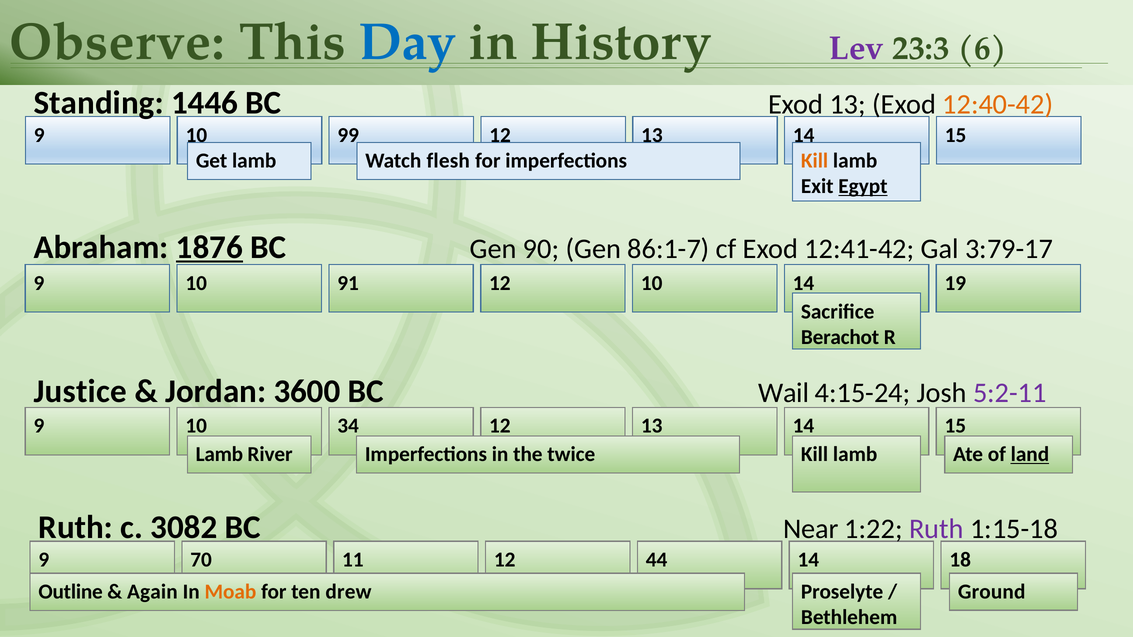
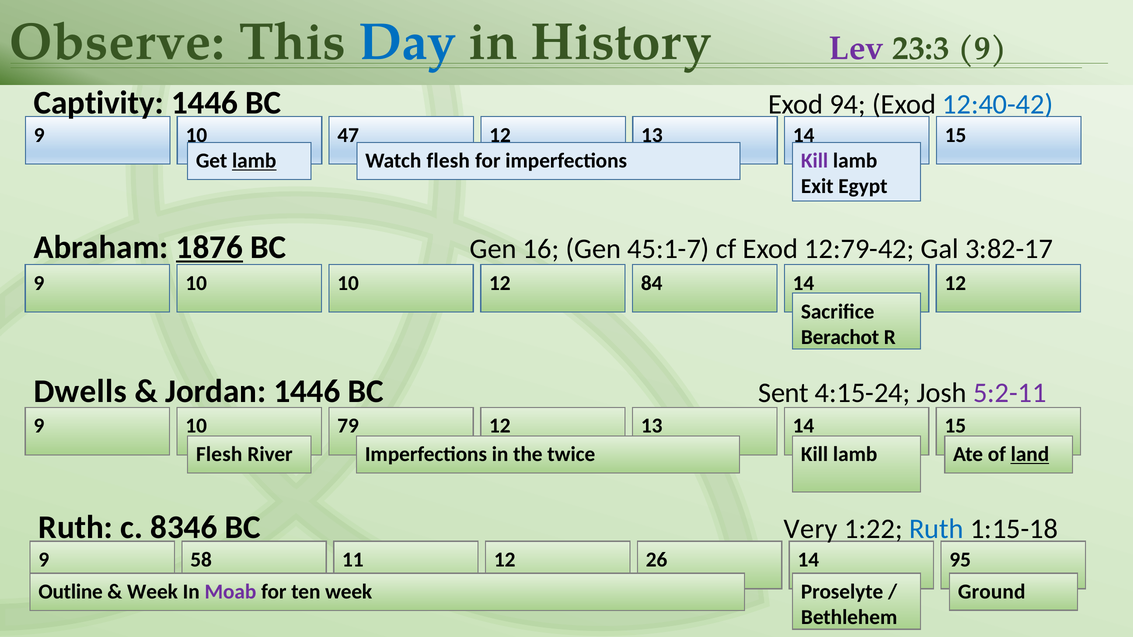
23:3 6: 6 -> 9 (982, 48)
Standing: Standing -> Captivity (99, 103)
Exod 13: 13 -> 94 (848, 104)
12:40-42 colour: orange -> blue (998, 104)
99: 99 -> 47 (348, 135)
lamb underline: none -> present (254, 161)
Kill colour: orange -> purple (815, 161)
Egypt underline: present -> none (863, 186)
90: 90 -> 16 (541, 249)
86:1-7: 86:1-7 -> 45:1-7 (668, 249)
12:41-42: 12:41-42 -> 12:79-42 (859, 249)
3:79-17: 3:79-17 -> 3:82-17 (1009, 249)
10 91: 91 -> 10 (348, 283)
12 10: 10 -> 84 (652, 283)
19: 19 -> 12 (955, 283)
Justice: Justice -> Dwells (80, 392)
Jordan 3600: 3600 -> 1446 (307, 392)
Wail: Wail -> Sent (784, 393)
34: 34 -> 79 (348, 426)
Lamb: Lamb -> Flesh (219, 455)
3082: 3082 -> 8346 (184, 528)
Near: Near -> Very (811, 529)
Ruth colour: purple -> blue (936, 529)
70: 70 -> 58 (201, 560)
44: 44 -> 26 (657, 560)
18: 18 -> 95 (960, 560)
Again: Again -> Week (153, 592)
Moab colour: orange -> purple (230, 592)
ten drew: drew -> week (349, 592)
